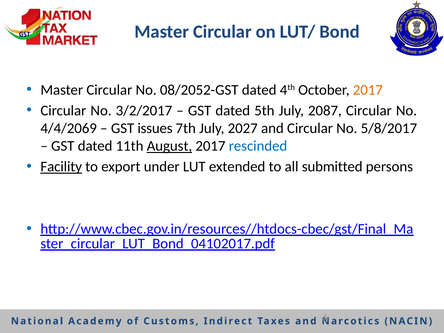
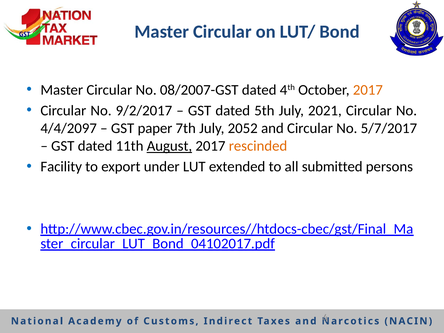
08/2052-GST: 08/2052-GST -> 08/2007-GST (199, 90)
3/2/2017: 3/2/2017 -> 9/2/2017 (144, 111)
2087: 2087 -> 2021 (325, 111)
4/4/2069: 4/4/2069 -> 4/4/2097 (69, 128)
issues: issues -> paper (155, 128)
2027: 2027 -> 2052 (243, 128)
5/8/2017: 5/8/2017 -> 5/7/2017 (389, 128)
rescinded colour: blue -> orange (258, 146)
Facility underline: present -> none (61, 167)
